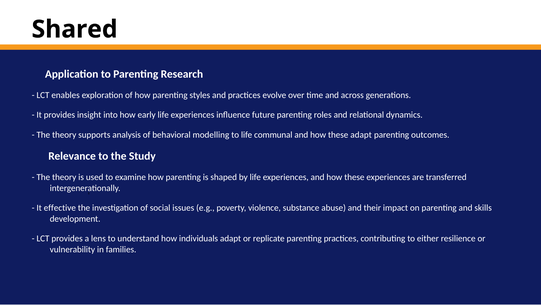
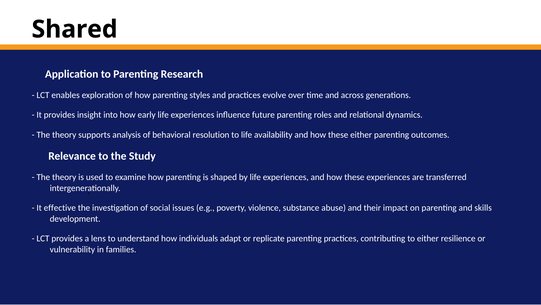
modelling: modelling -> resolution (211, 134)
communal: communal -> availability (273, 134)
these adapt: adapt -> either (361, 134)
